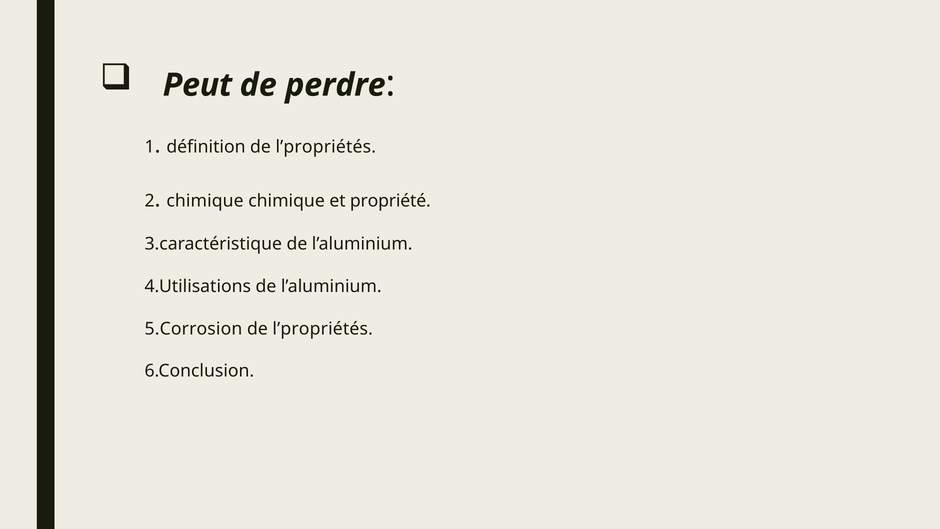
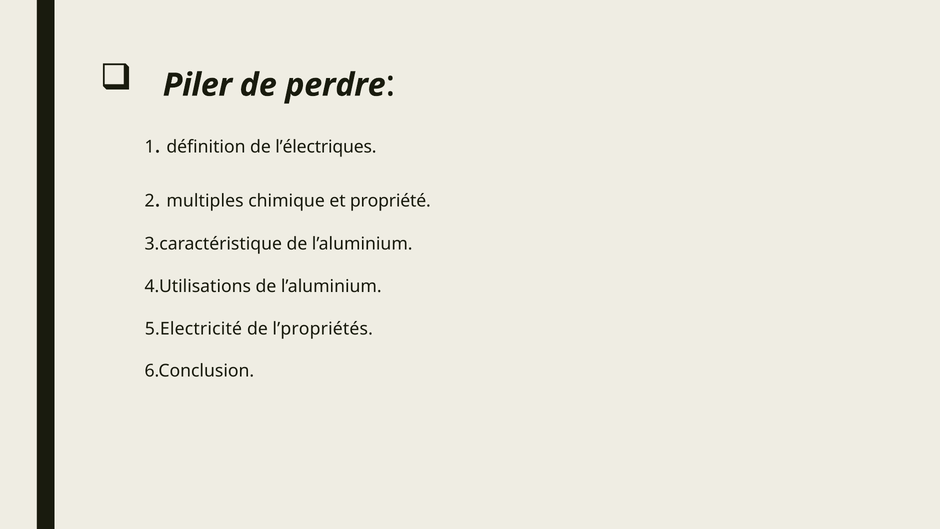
Peut: Peut -> Piler (197, 85)
définition de l’propriétés: l’propriétés -> l’électriques (326, 147)
chimique: chimique -> multiples (205, 201)
5.Corrosion: 5.Corrosion -> 5.Electricité (193, 329)
